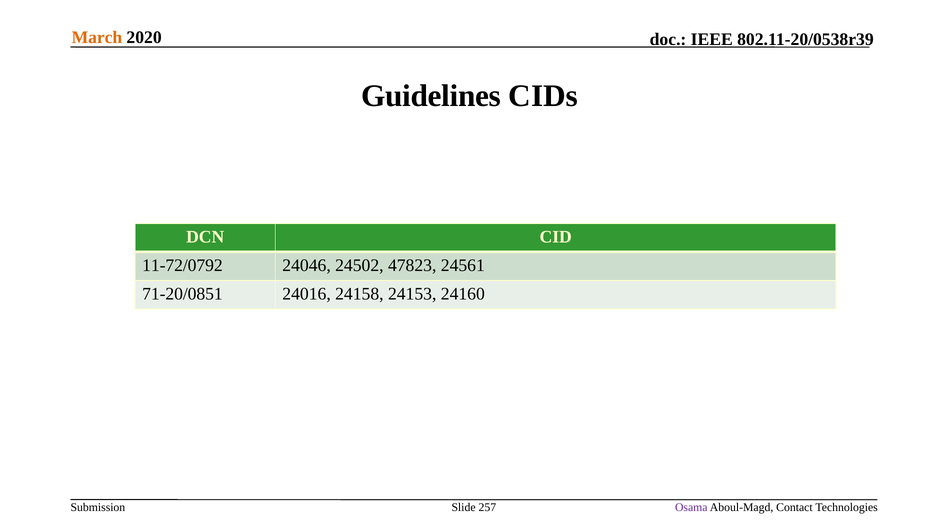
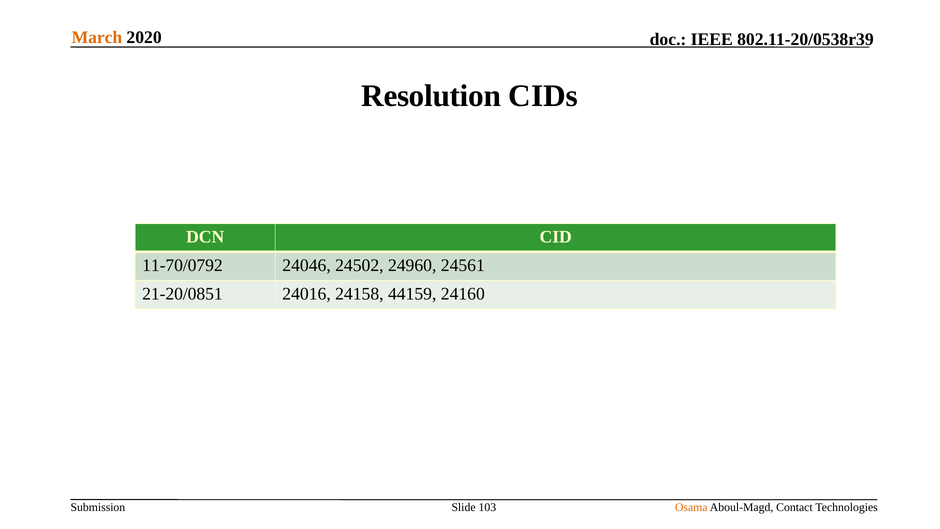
Guidelines: Guidelines -> Resolution (431, 96)
11-72/0792: 11-72/0792 -> 11-70/0792 (182, 265)
47823: 47823 -> 24960 (412, 265)
71-20/0851: 71-20/0851 -> 21-20/0851 (182, 294)
24153: 24153 -> 44159 (412, 294)
257: 257 -> 103 (487, 507)
Osama colour: purple -> orange (691, 507)
